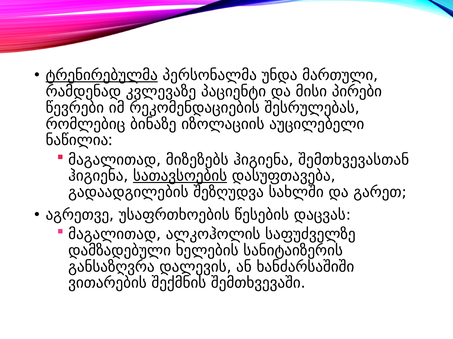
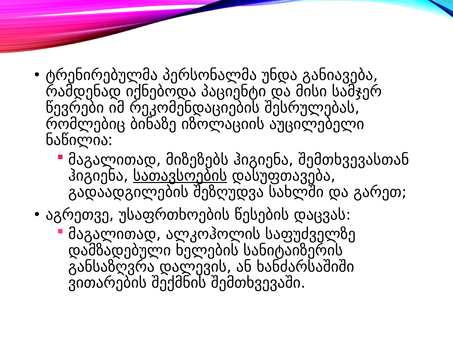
ტრენირებულმა underline: present -> none (102, 75)
მართული: მართული -> განიავება (340, 75)
კვლევაზე: კვლევაზე -> იქნებოდა (161, 92)
პირები: პირები -> სამჯერ (357, 92)
